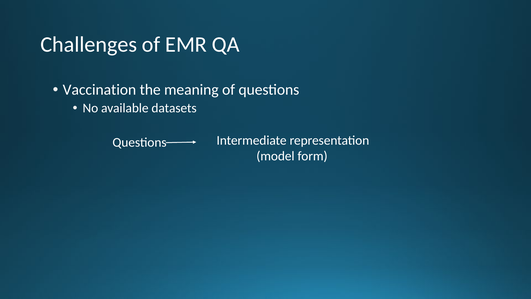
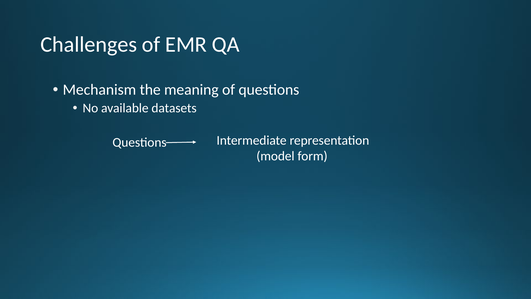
Vaccination: Vaccination -> Mechanism (99, 90)
